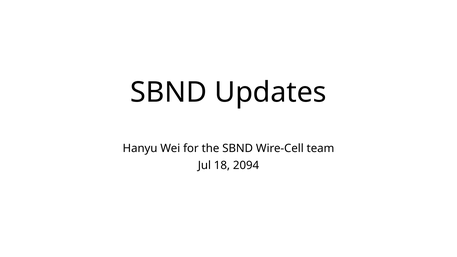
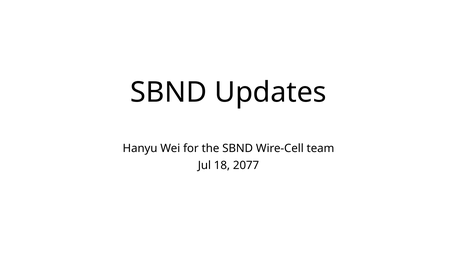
2094: 2094 -> 2077 (246, 166)
